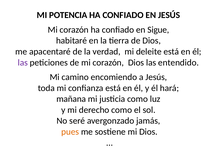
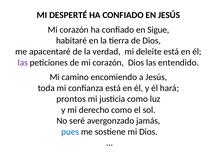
POTENCIA: POTENCIA -> DESPERTÉ (68, 15)
mañana: mañana -> prontos (71, 99)
pues colour: orange -> blue (70, 132)
